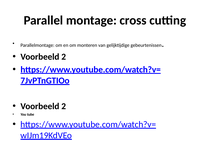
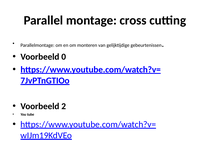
2: 2 -> 0 (64, 57)
